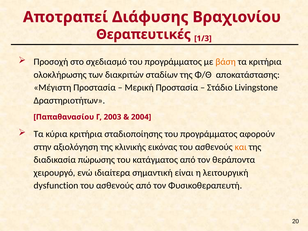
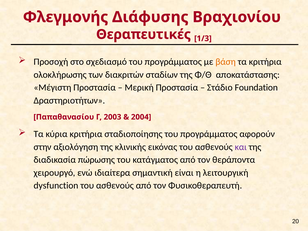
Αποτραπεί: Αποτραπεί -> Φλεγμονής (66, 17)
Livingstone: Livingstone -> Foundation (256, 88)
και colour: orange -> purple (241, 147)
